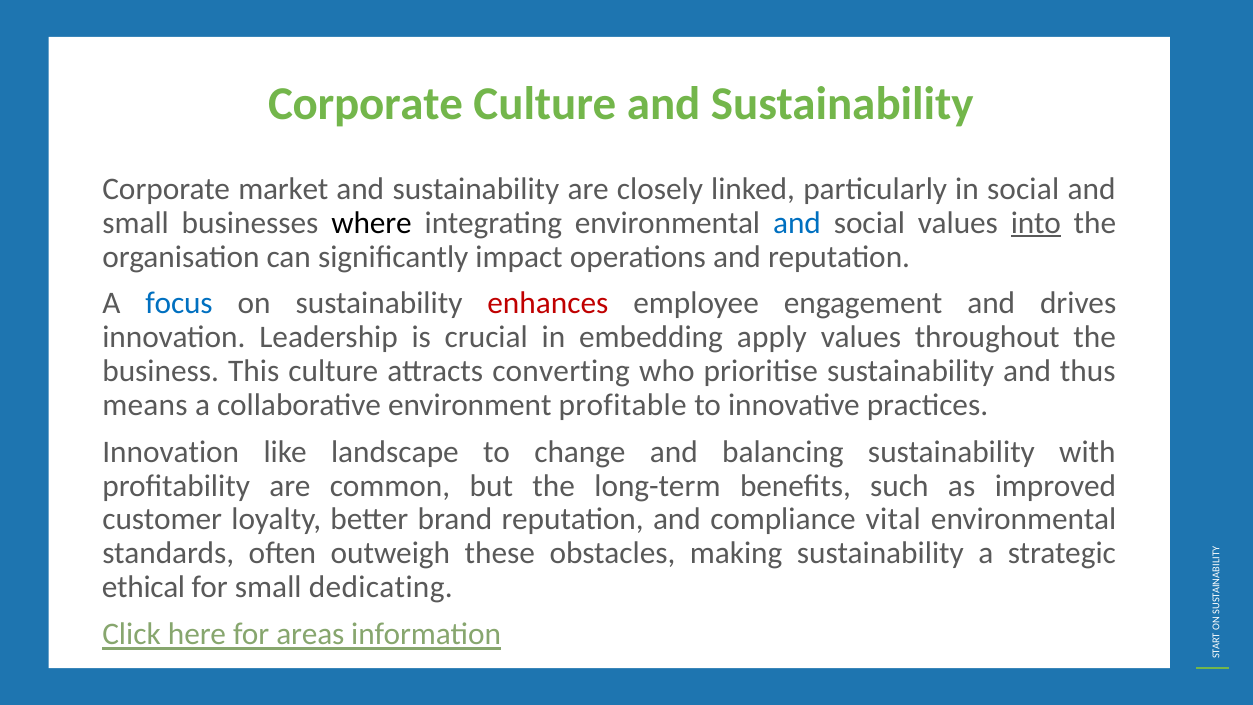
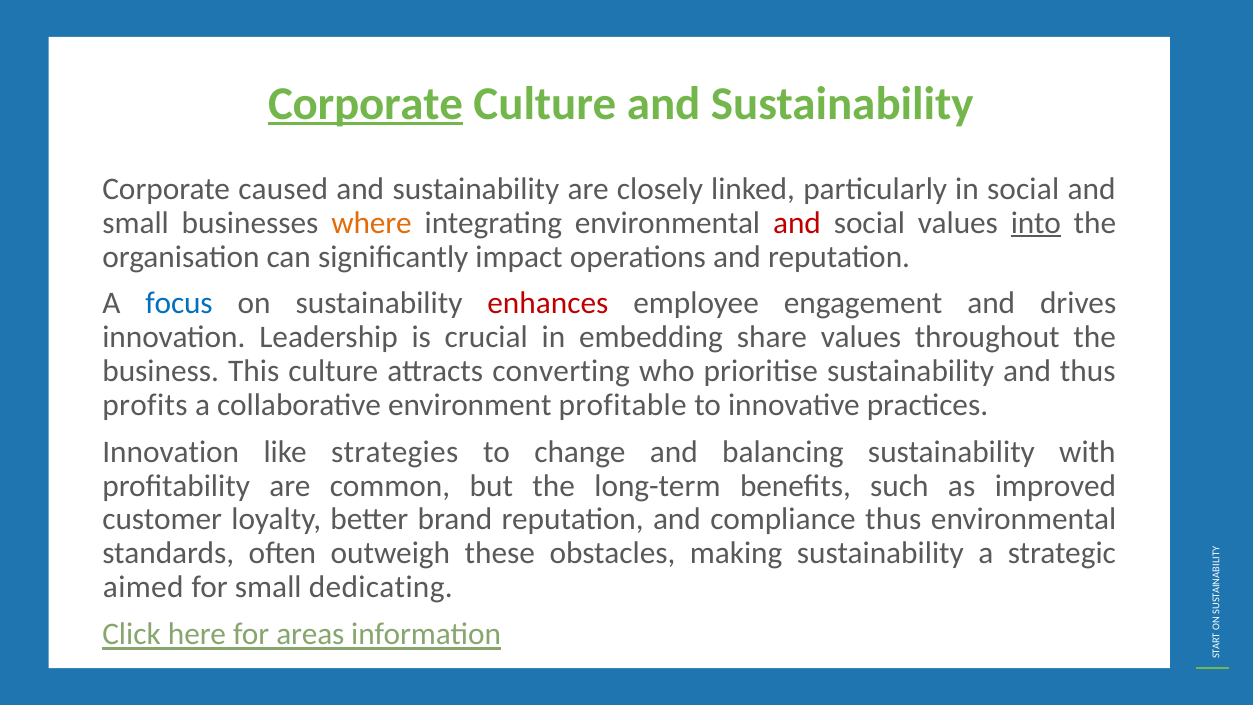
Corporate underline: none -> present (366, 103)
market: market -> caused (283, 189)
where colour: black -> orange (372, 223)
and colour: blue -> red (797, 223)
apply: apply -> share (772, 337)
means: means -> profits (145, 405)
landscape: landscape -> strategies (395, 452)
compliance vital: vital -> thus (893, 519)
ethical: ethical -> aimed (143, 587)
